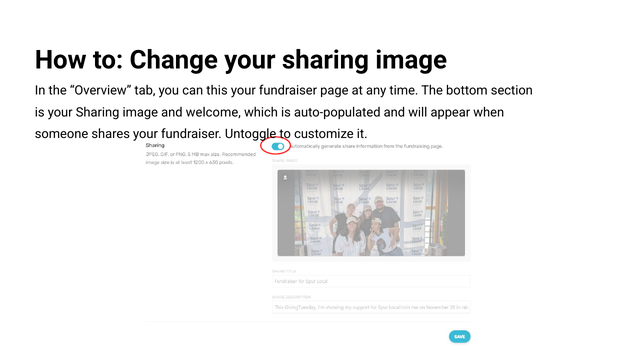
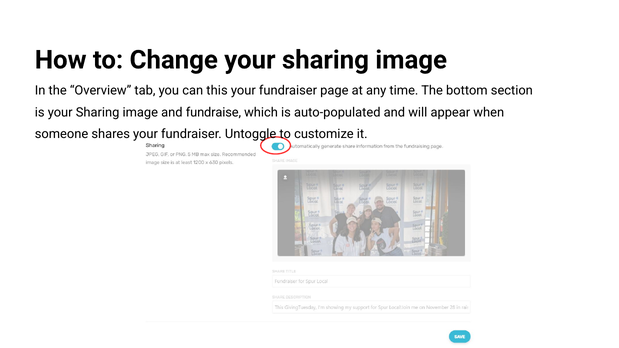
welcome: welcome -> fundraise (213, 112)
